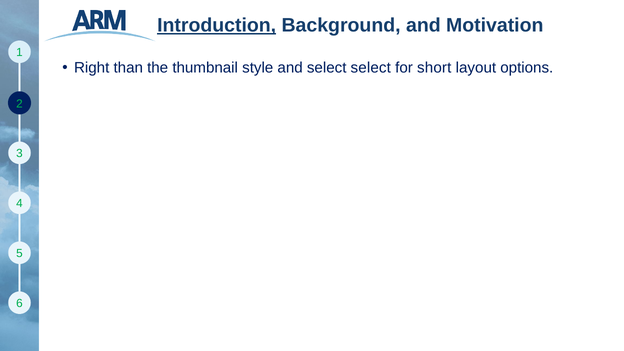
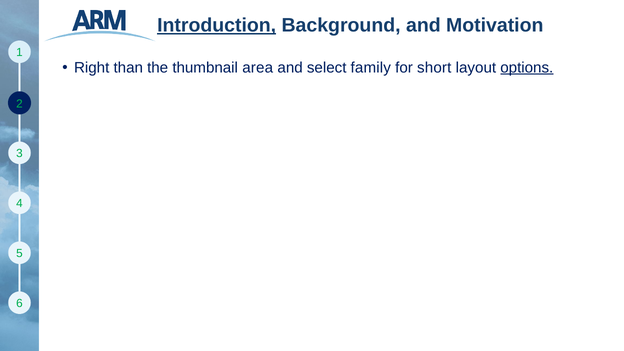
style: style -> area (258, 68)
select select: select -> family (371, 68)
options underline: none -> present (527, 68)
